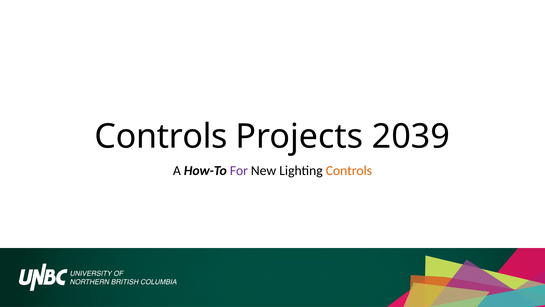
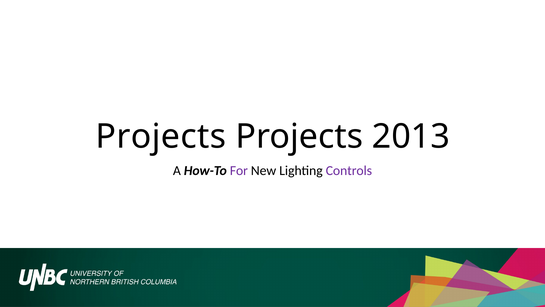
Controls: Controls -> Projects (161, 136)
2039: 2039 -> 2013 (411, 136)
Controls colour: orange -> purple (349, 170)
